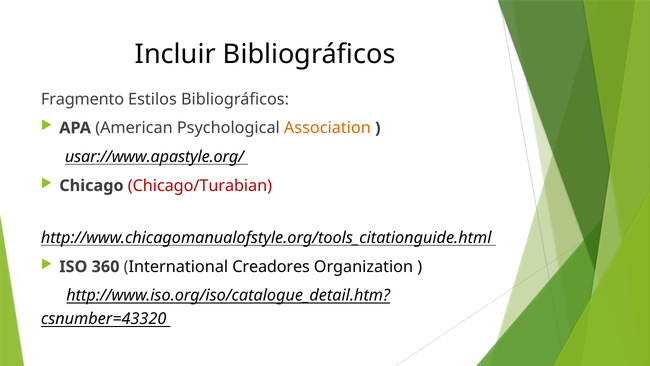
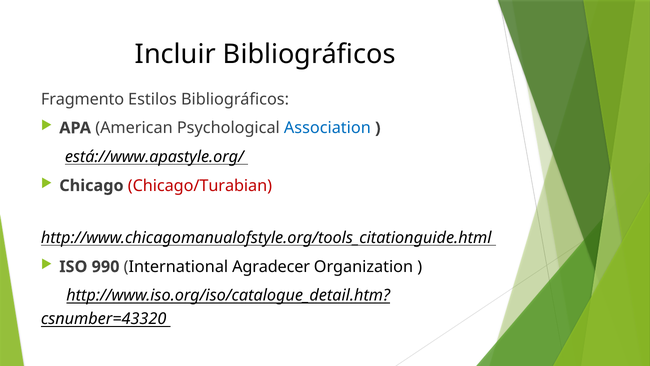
Association colour: orange -> blue (327, 128)
usar://www.apastyle.org/: usar://www.apastyle.org/ -> está://www.apastyle.org/ (154, 157)
360: 360 -> 990 (106, 266)
Creadores: Creadores -> Agradecer (271, 266)
